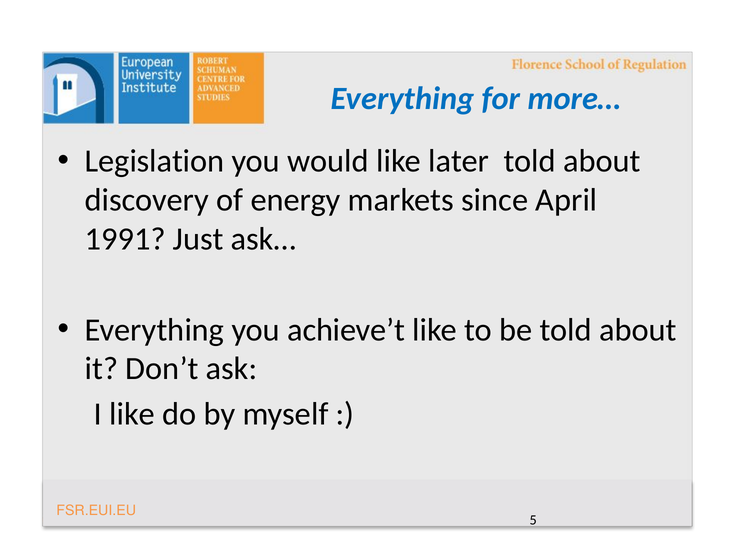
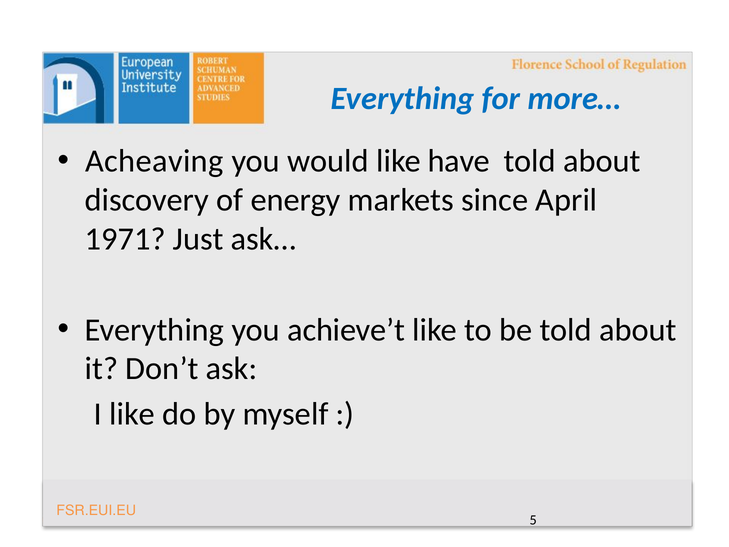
Legislation: Legislation -> Acheaving (154, 161)
later: later -> have (459, 161)
1991: 1991 -> 1971 (125, 239)
